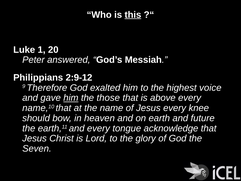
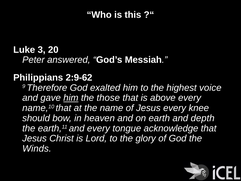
this underline: present -> none (133, 15)
1: 1 -> 3 (42, 50)
2:9-12: 2:9-12 -> 2:9-62 (79, 78)
future: future -> depth (203, 118)
Seven: Seven -> Winds (37, 148)
